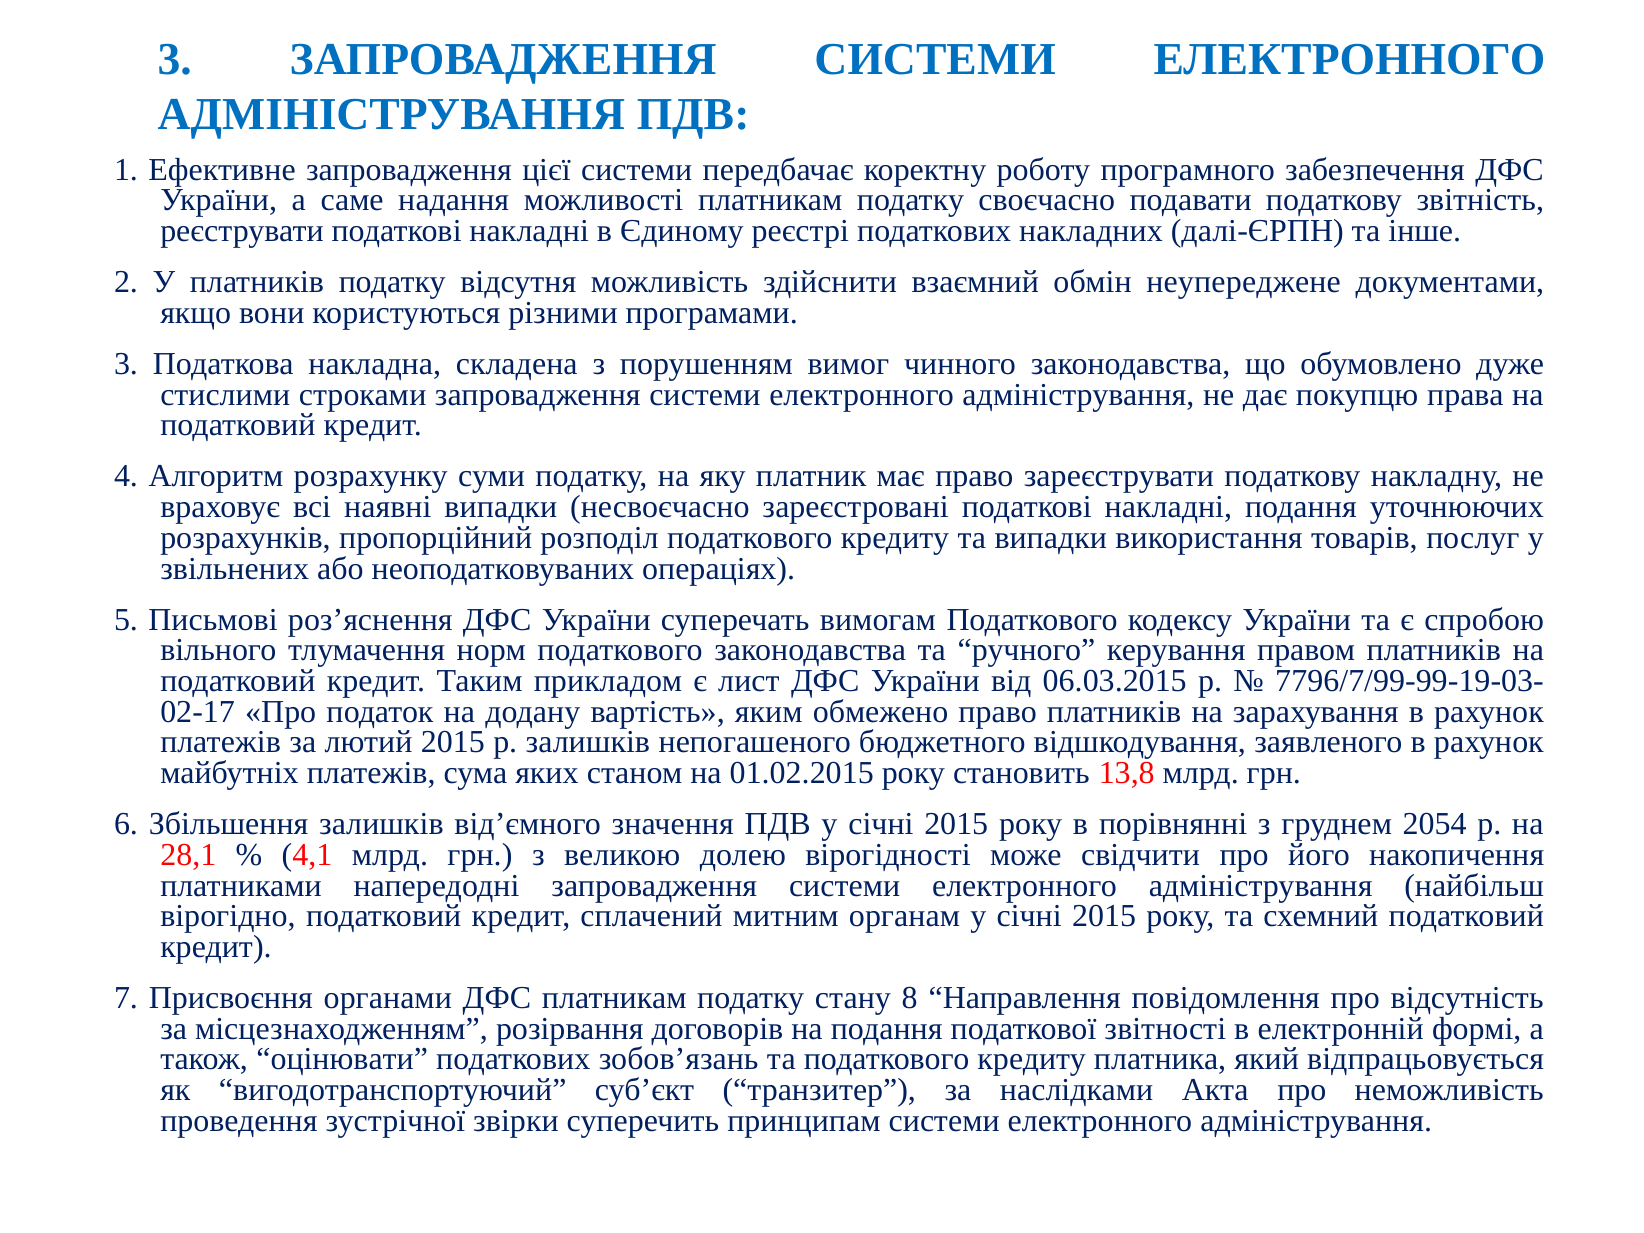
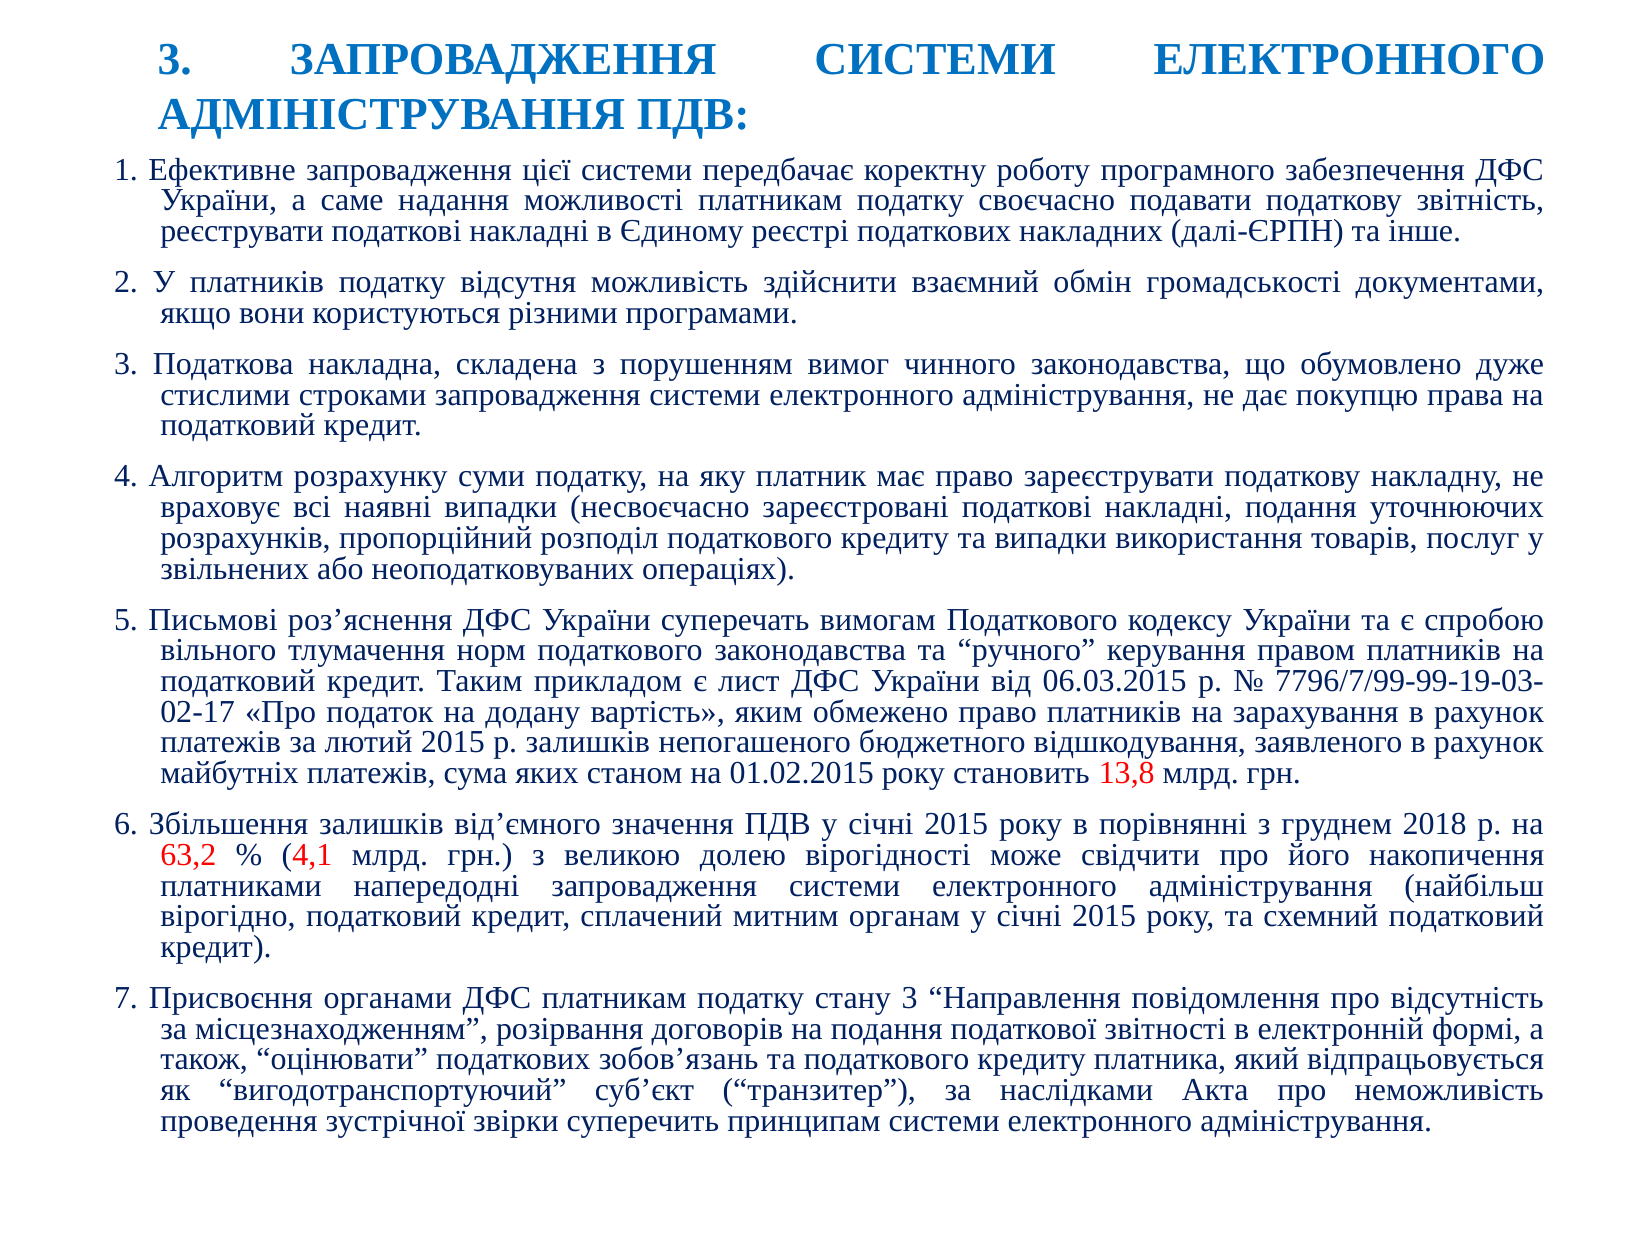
неупереджене: неупереджене -> громадськості (1244, 282)
2054: 2054 -> 2018 (1435, 824)
28,1: 28,1 -> 63,2 (188, 855)
стану 8: 8 -> 3 (910, 998)
